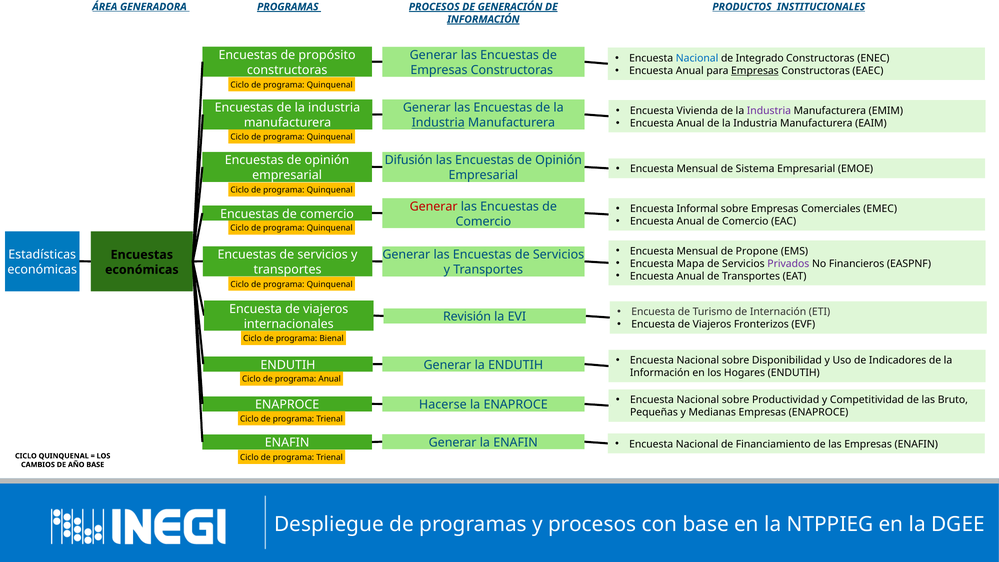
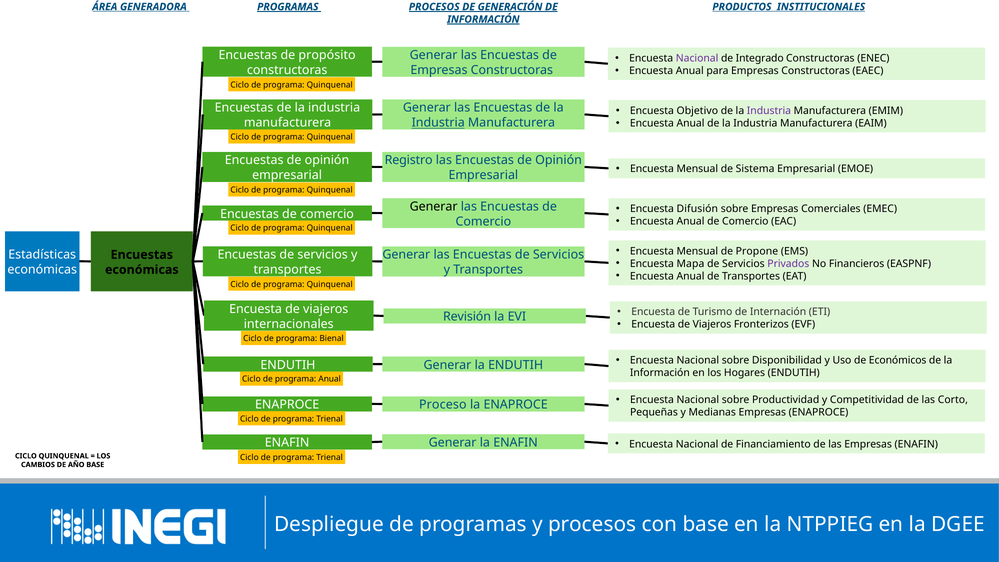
Nacional colour: blue -> purple (697, 58)
Empresas underline: present -> none (755, 71)
Vivienda: Vivienda -> Objetivo (697, 111)
Difusión: Difusión -> Registro (409, 160)
Generar colour: red -> black (434, 206)
Informal: Informal -> Difusión (697, 209)
Indicadores: Indicadores -> Económicos (898, 360)
Bruto: Bruto -> Corto (953, 400)
Hacerse: Hacerse -> Proceso (443, 405)
